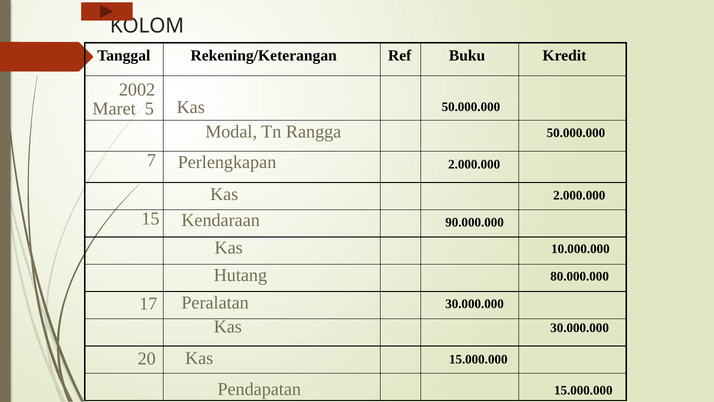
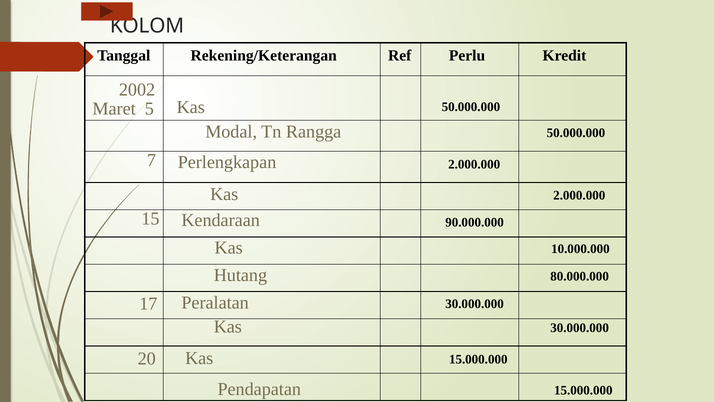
Buku: Buku -> Perlu (467, 56)
